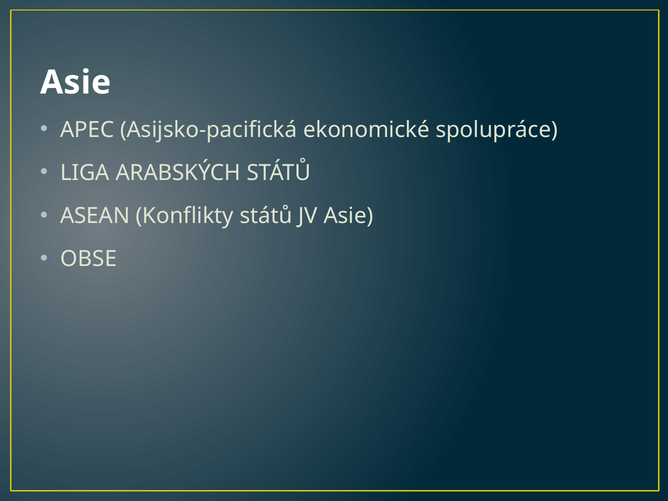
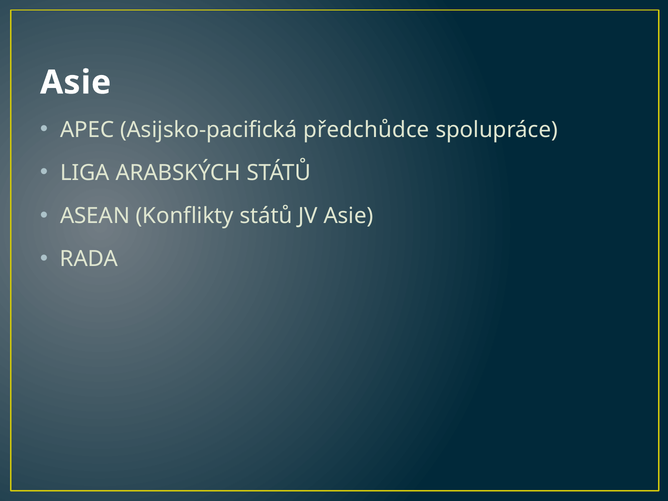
ekonomické: ekonomické -> předchůdce (366, 130)
OBSE: OBSE -> RADA (89, 259)
